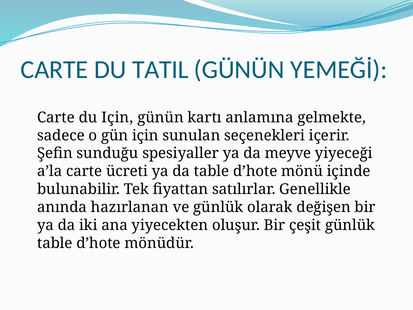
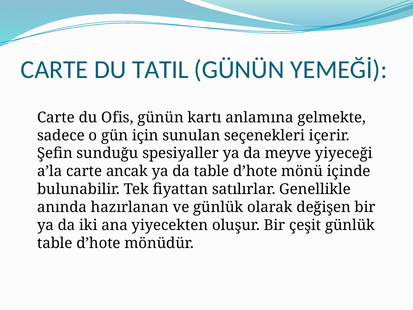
du Için: Için -> Ofis (117, 117)
ücreti: ücreti -> ancak (127, 171)
